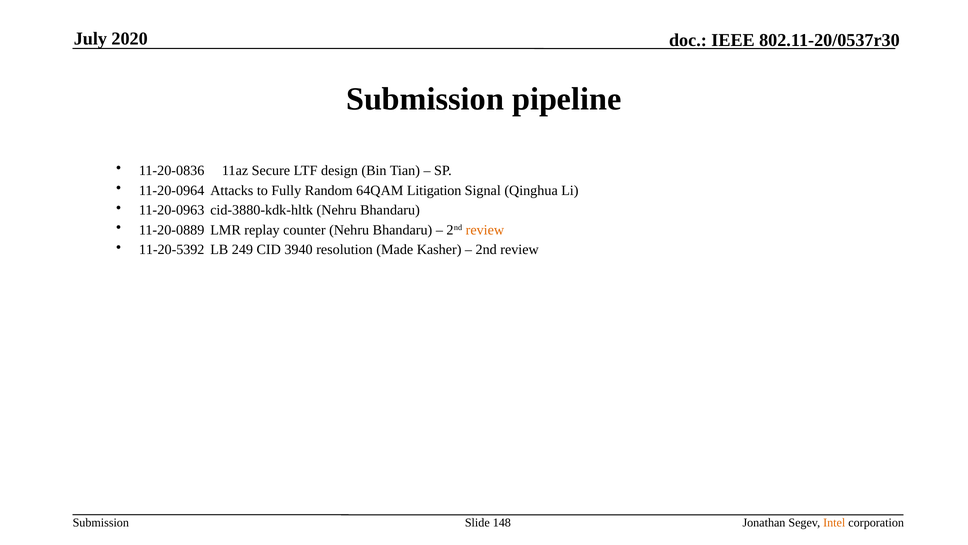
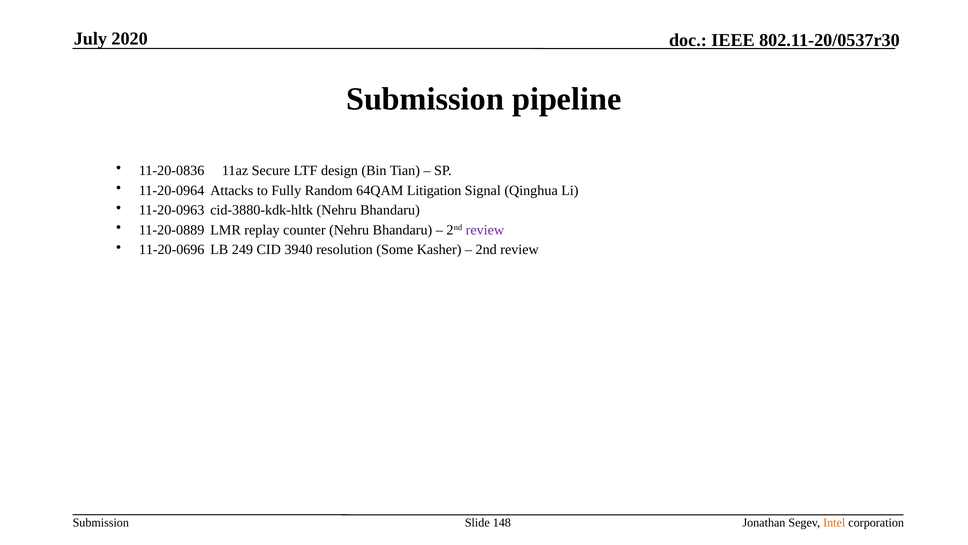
review colour: orange -> purple (485, 230)
11-20-5392: 11-20-5392 -> 11-20-0696 (172, 250)
Made: Made -> Some (395, 250)
